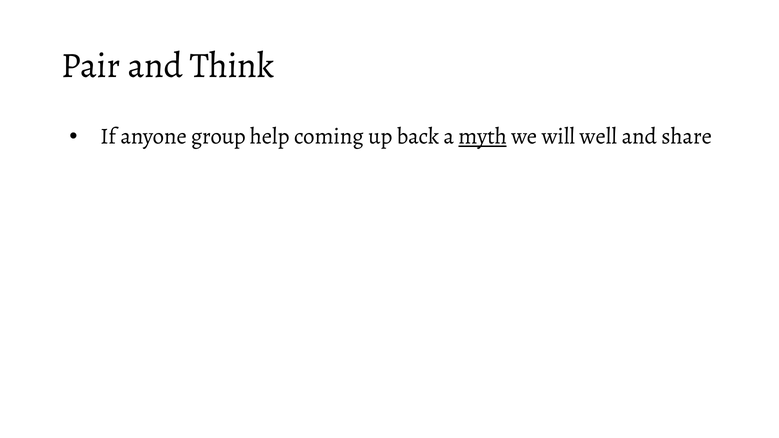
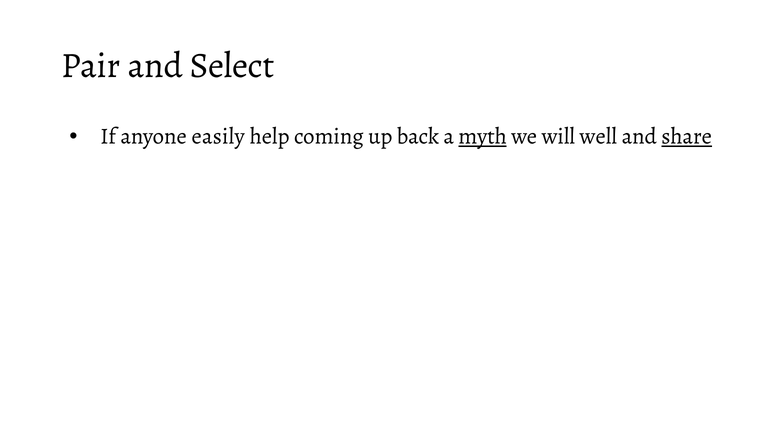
Think: Think -> Select (232, 65)
group: group -> easily (218, 137)
share underline: none -> present (687, 137)
